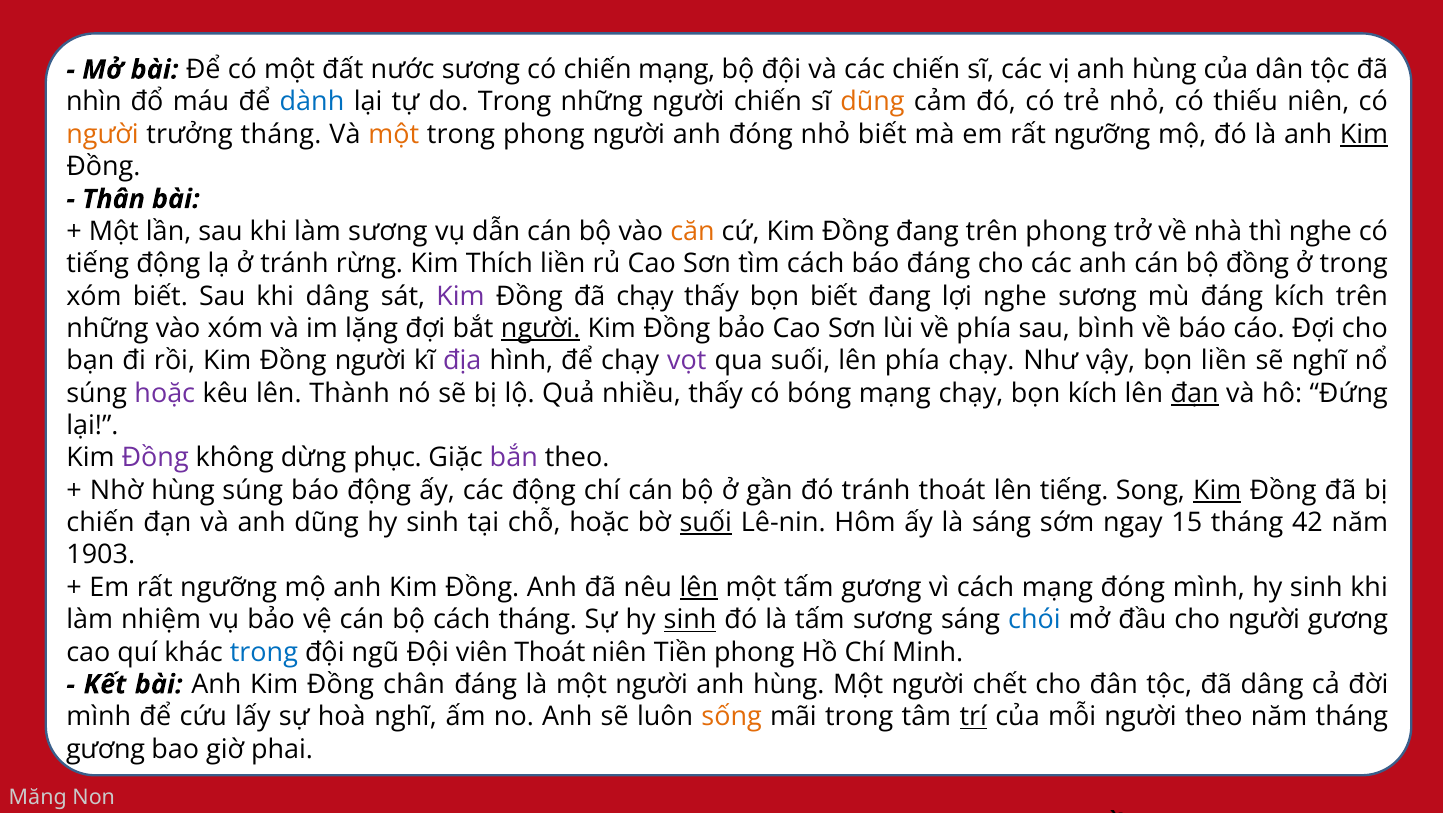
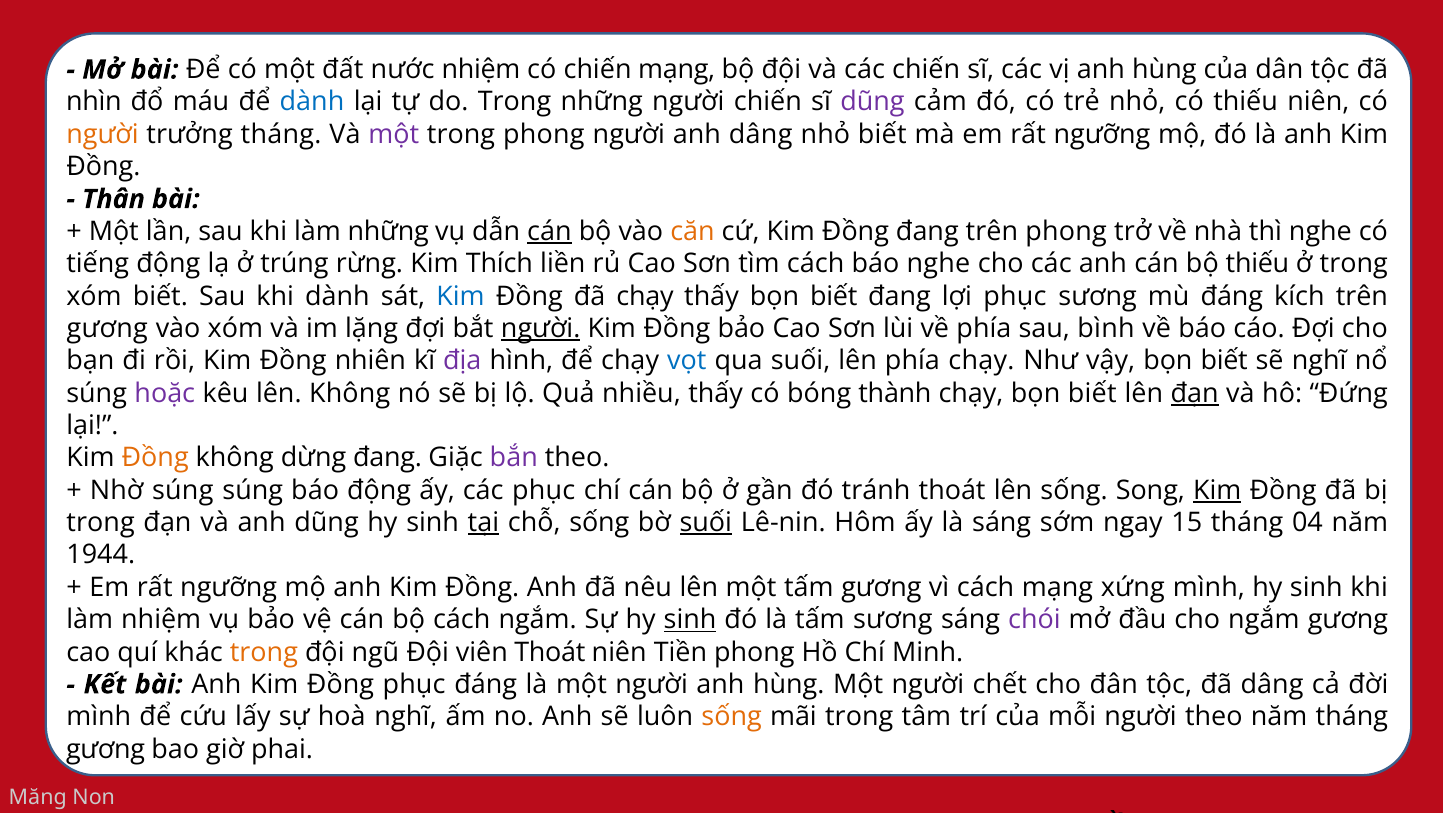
nước sương: sương -> nhiệm (481, 70)
dũng colour: orange -> purple (872, 102)
một colour: orange -> purple (394, 134)
anh đóng: đóng -> dâng (761, 134)
Kim underline: present -> none (1364, 134)
làm sương: sương -> những (388, 232)
cán underline: none -> present (549, 232)
ở tránh: tránh -> trúng (294, 264)
báo đáng: đáng -> nghe (938, 264)
bộ đồng: đồng -> thiếu (1257, 264)
khi dâng: dâng -> dành (337, 296)
Kim colour: purple -> blue (461, 296)
lợi nghe: nghe -> phục (1015, 296)
những: những -> gương (107, 329)
Đồng người: người -> nhiên (370, 361)
vọt colour: purple -> blue (687, 361)
vậy bọn liền: liền -> biết (1224, 361)
lên Thành: Thành -> Không (350, 393)
bóng mạng: mạng -> thành (895, 393)
chạy bọn kích: kích -> biết (1092, 393)
Đồng colour: purple -> orange (155, 458)
dừng phục: phục -> đang (388, 458)
Nhờ hùng: hùng -> súng (183, 490)
các động: động -> phục (544, 490)
lên tiếng: tiếng -> sống (1074, 490)
chiến: chiến -> trong (100, 523)
tại underline: none -> present (483, 523)
chỗ hoặc: hoặc -> sống (599, 523)
42: 42 -> 04 (1307, 523)
1903: 1903 -> 1944 (101, 555)
lên underline: present -> none (699, 587)
mạng đóng: đóng -> xứng (1133, 587)
cách tháng: tháng -> ngắm (538, 620)
chói colour: blue -> purple (1034, 620)
cho người: người -> ngắm (1264, 620)
trong colour: blue -> orange (264, 652)
Đồng chân: chân -> phục (414, 684)
trí underline: present -> none (973, 717)
